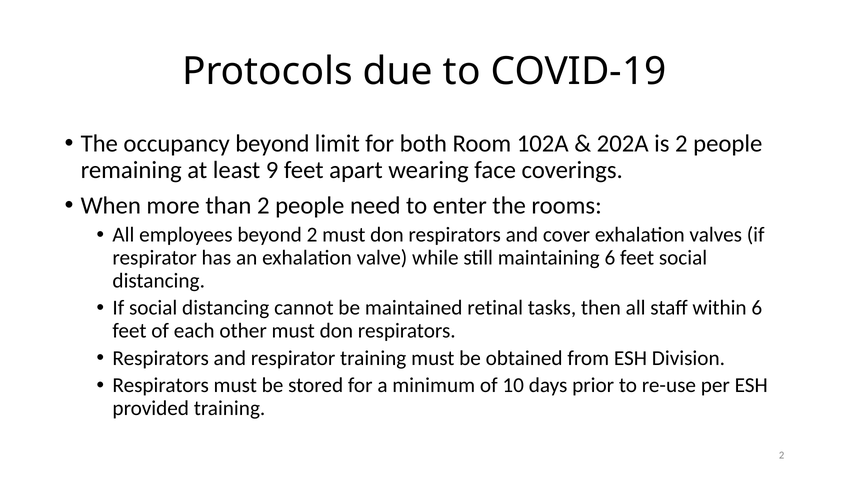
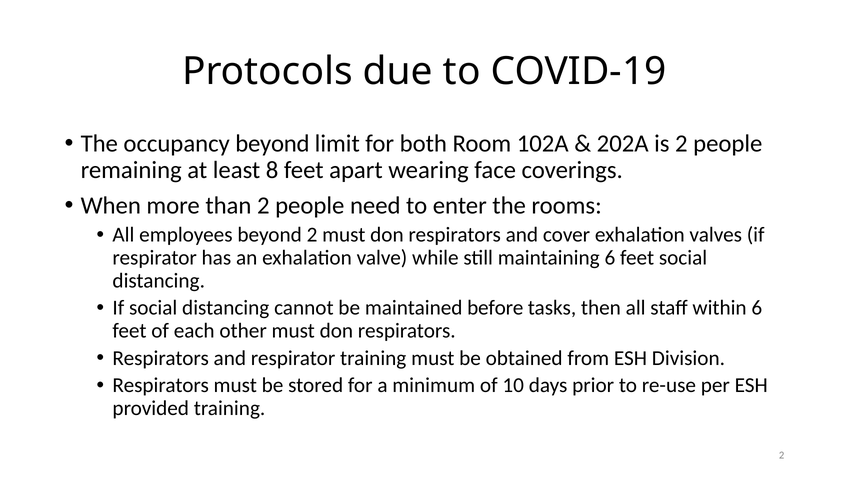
9: 9 -> 8 (272, 170)
retinal: retinal -> before (495, 308)
